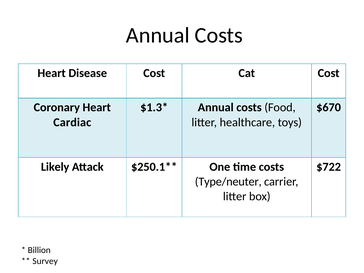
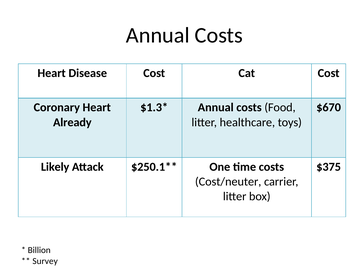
Cardiac: Cardiac -> Already (72, 122)
$722: $722 -> $375 (329, 167)
Type/neuter: Type/neuter -> Cost/neuter (228, 182)
